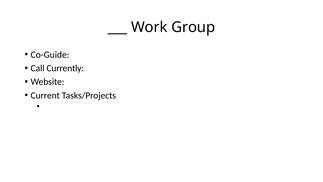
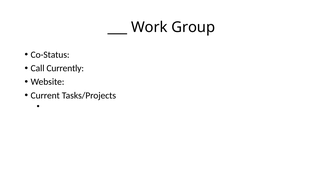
Co-Guide: Co-Guide -> Co-Status (50, 55)
